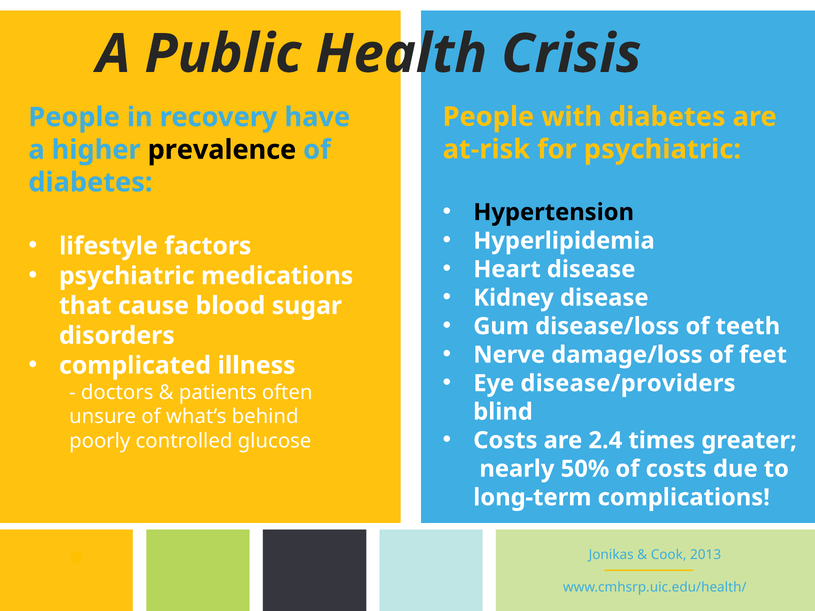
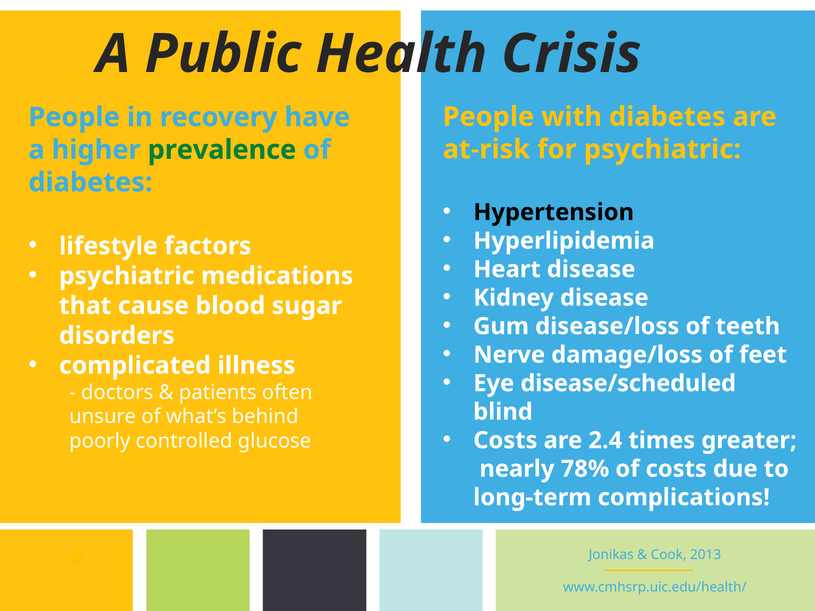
prevalence colour: black -> green (222, 150)
disease/providers: disease/providers -> disease/scheduled (628, 384)
50%: 50% -> 78% (585, 469)
